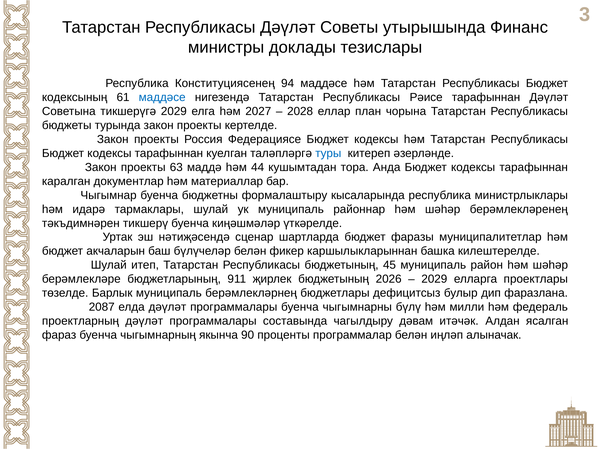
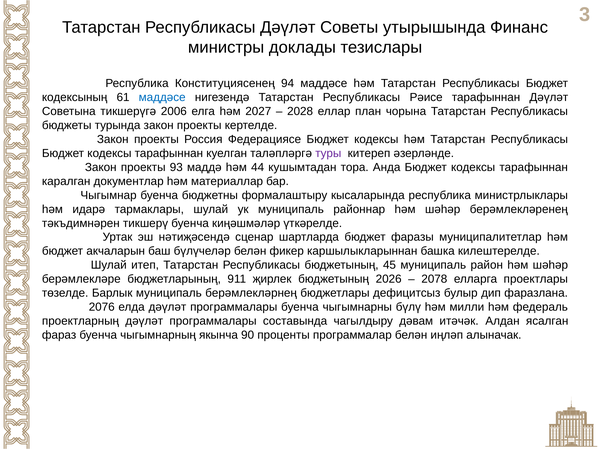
тикшерүгә 2029: 2029 -> 2006 (174, 111)
туры colour: blue -> purple (328, 153)
63: 63 -> 93 (176, 167)
2029: 2029 -> 2078 (434, 279)
2087: 2087 -> 2076 (102, 307)
